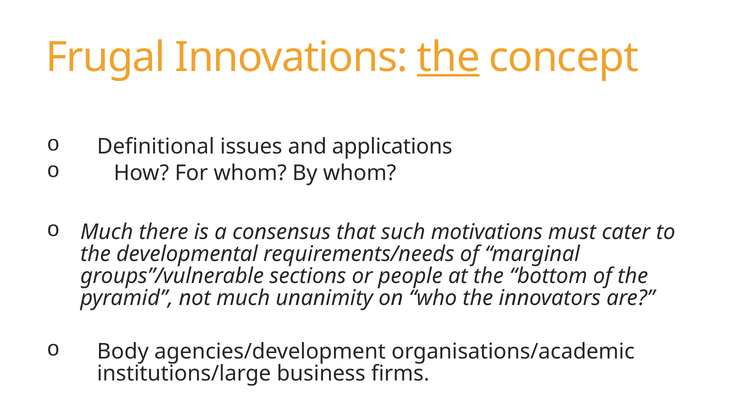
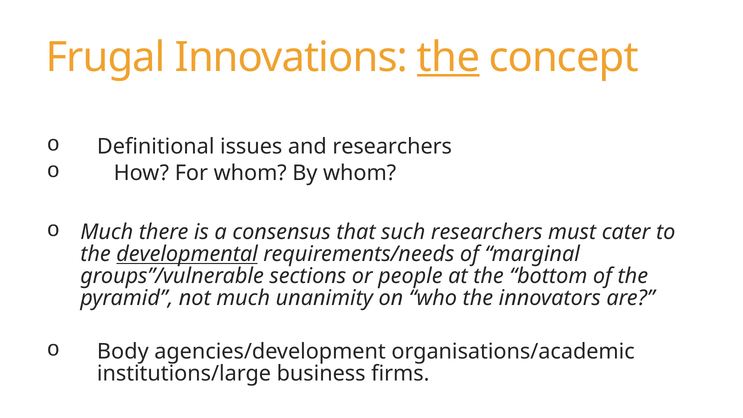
and applications: applications -> researchers (392, 146)
such motivations: motivations -> researchers (487, 232)
developmental underline: none -> present (187, 254)
